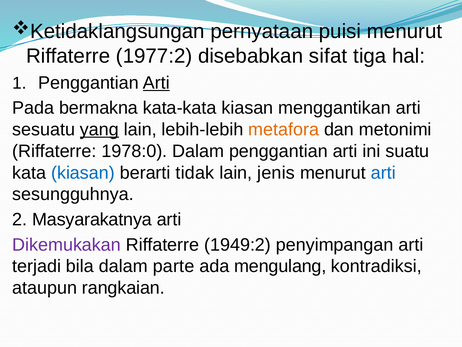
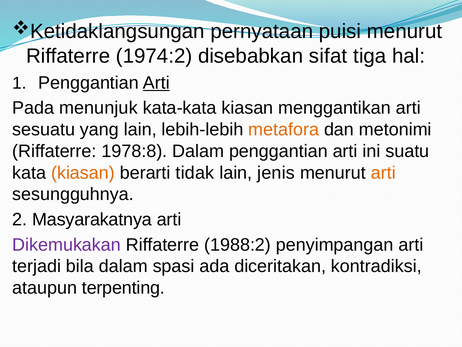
1977:2: 1977:2 -> 1974:2 (154, 56)
bermakna: bermakna -> menunjuk (98, 108)
yang underline: present -> none (99, 129)
1978:0: 1978:0 -> 1978:8 (134, 151)
kiasan colour: blue -> orange (83, 173)
arti colour: blue -> orange (383, 173)
1949:2: 1949:2 -> 1988:2 (238, 244)
parte: parte -> spasi (174, 266)
mengulang: mengulang -> diceritakan (280, 266)
rangkaian: rangkaian -> terpenting (123, 288)
